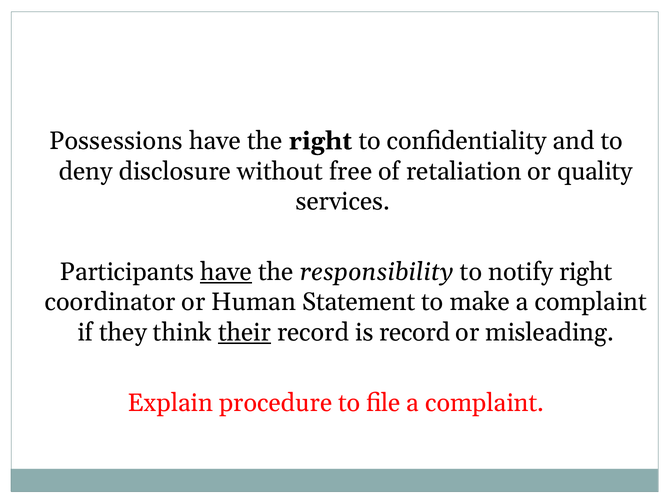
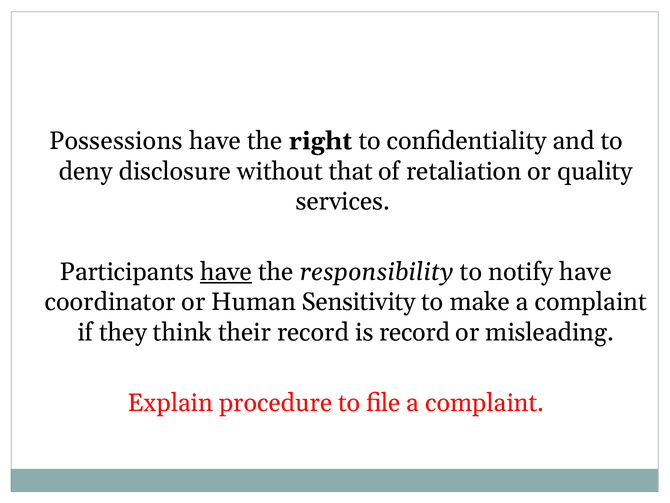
free: free -> that (351, 171)
notify right: right -> have (586, 272)
Statement: Statement -> Sensitivity (359, 302)
their underline: present -> none (245, 332)
